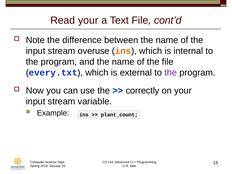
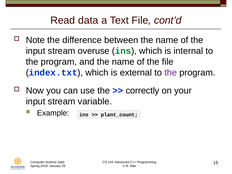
Read your: your -> data (88, 20)
ins colour: orange -> green (123, 51)
every.txt: every.txt -> index.txt (53, 73)
